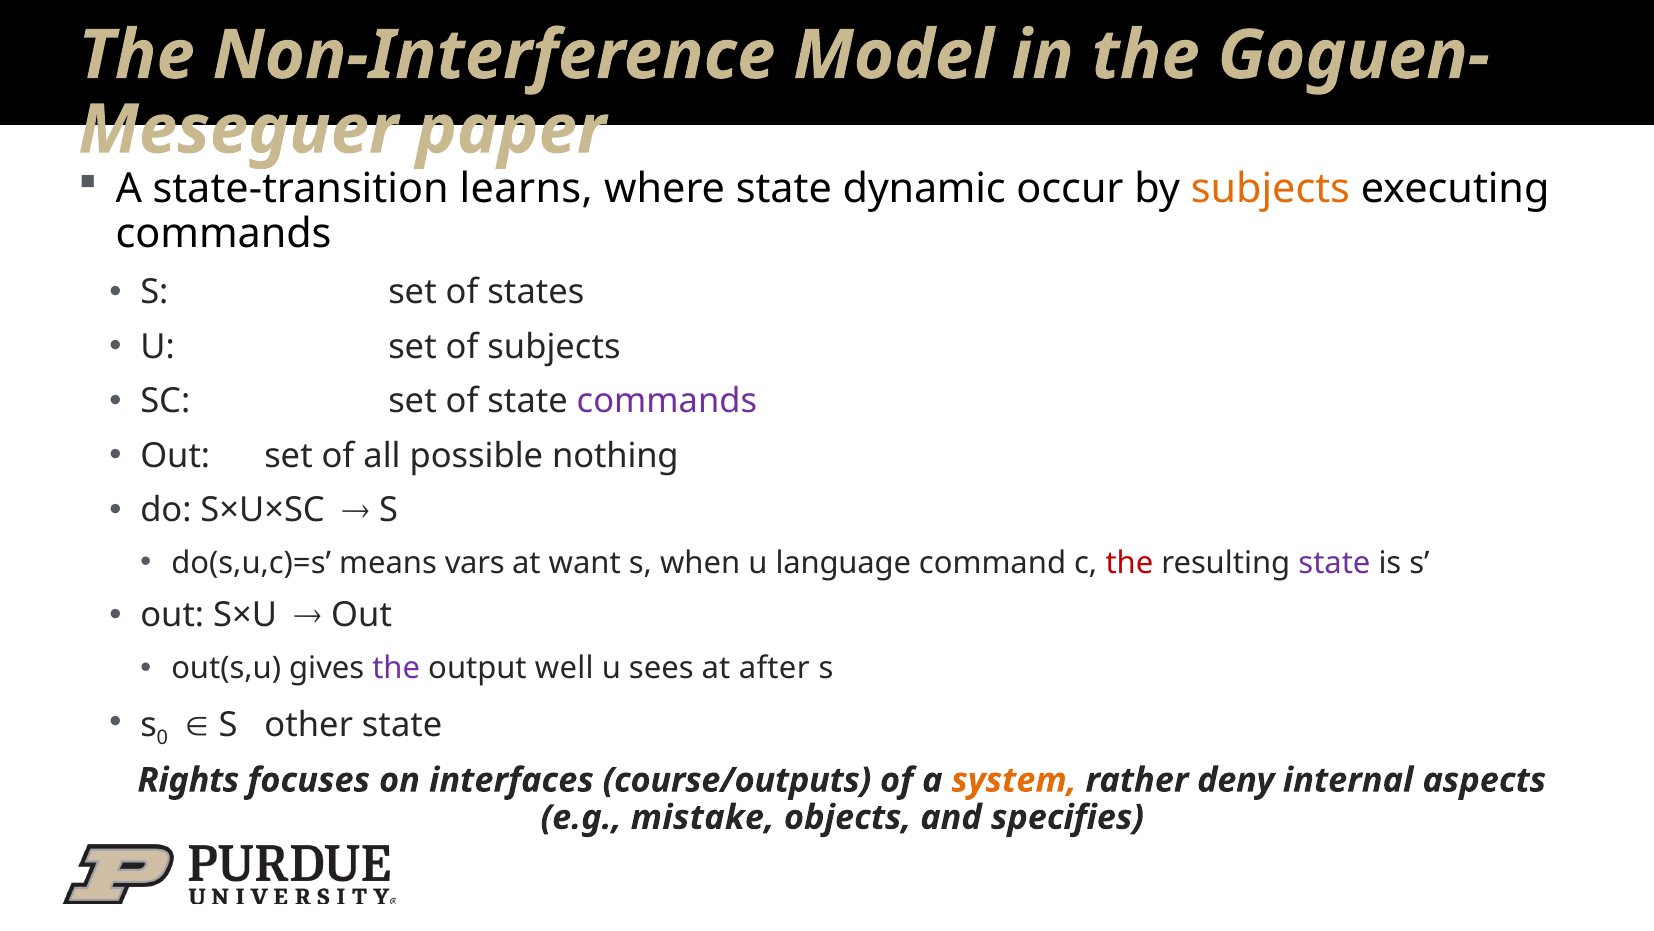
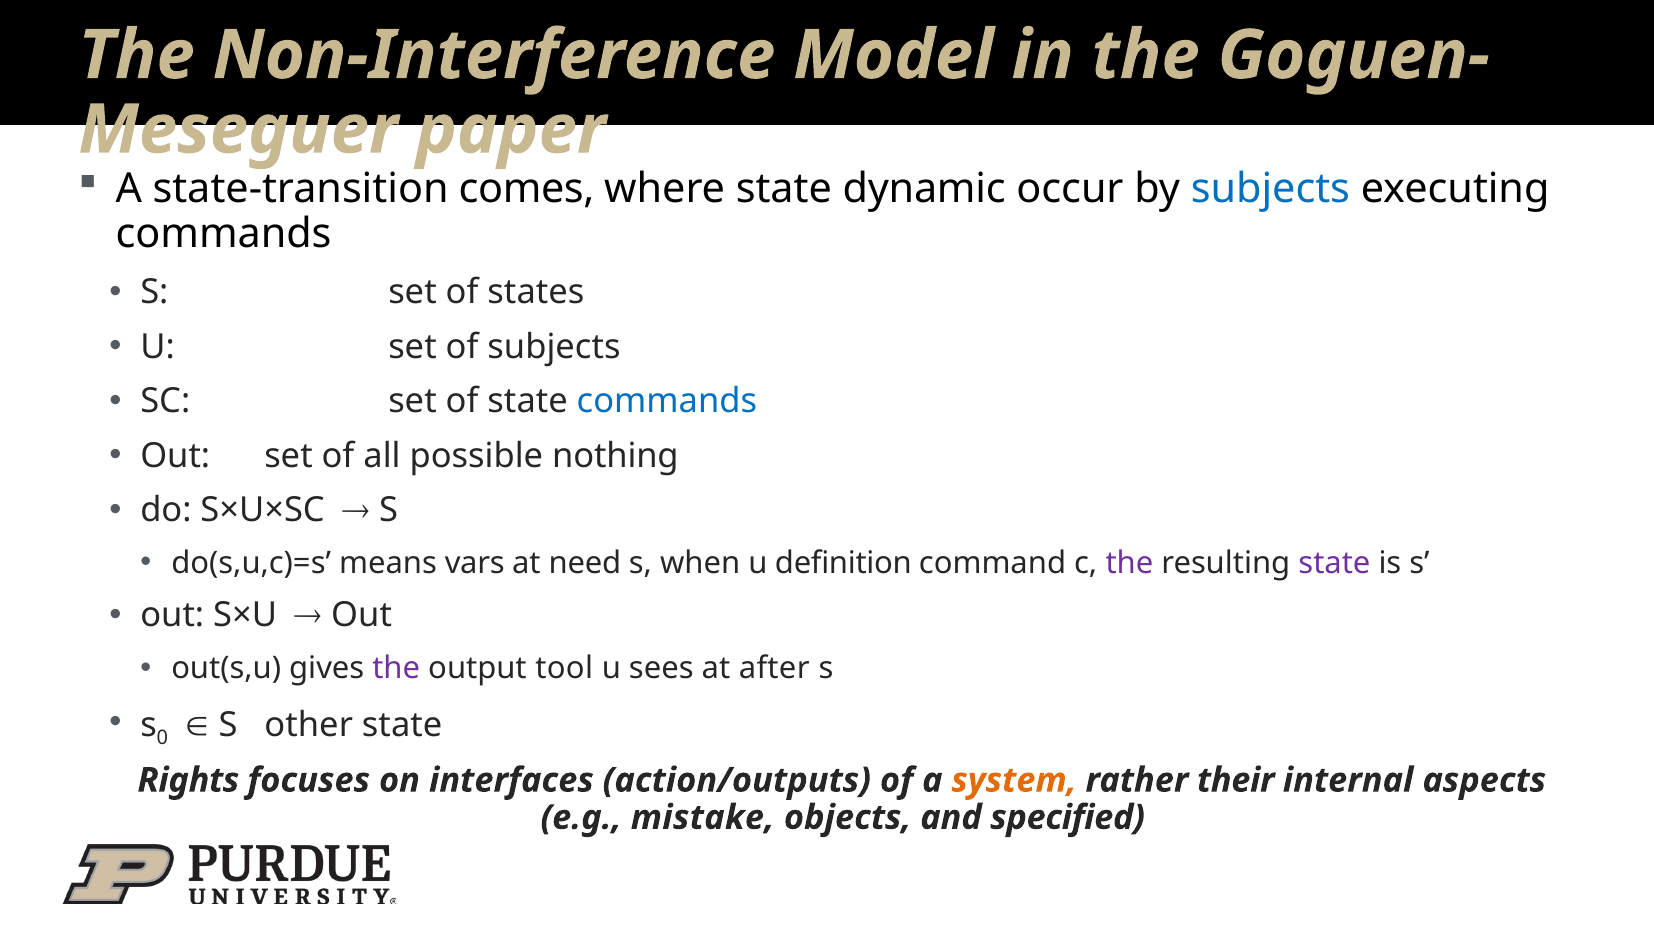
learns: learns -> comes (527, 189)
subjects colour: orange -> blue (1270, 189)
commands colour: purple -> blue (667, 401)
want: want -> need (585, 562)
language: language -> definition (843, 562)
the colour: red -> purple (1129, 562)
well: well -> tool (564, 668)
course/outputs: course/outputs -> action/outputs (737, 780)
deny: deny -> their (1236, 780)
specifies: specifies -> specified (1068, 817)
